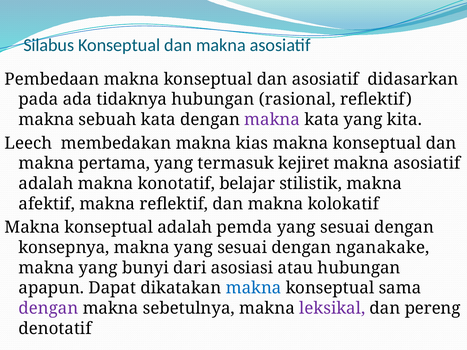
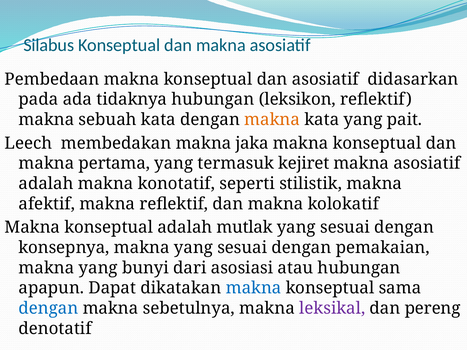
rasional: rasional -> leksikon (297, 99)
makna colour: purple -> orange (272, 120)
kita: kita -> pait (405, 120)
kias: kias -> jaka (252, 143)
belajar: belajar -> seperti (247, 184)
pemda: pemda -> mutlak (245, 228)
nganakake: nganakake -> pemakaian (383, 248)
dengan colour: purple -> blue (48, 308)
